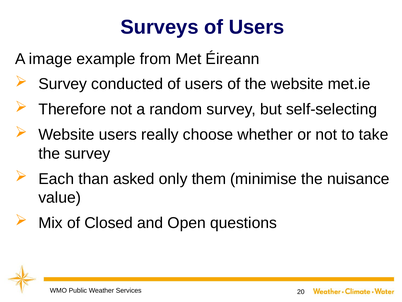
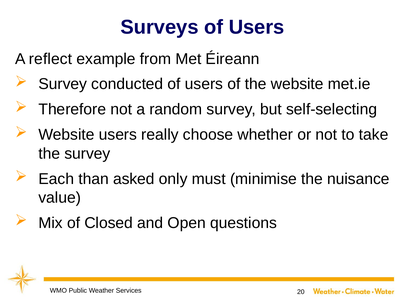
image: image -> reflect (51, 59)
them: them -> must (209, 179)
